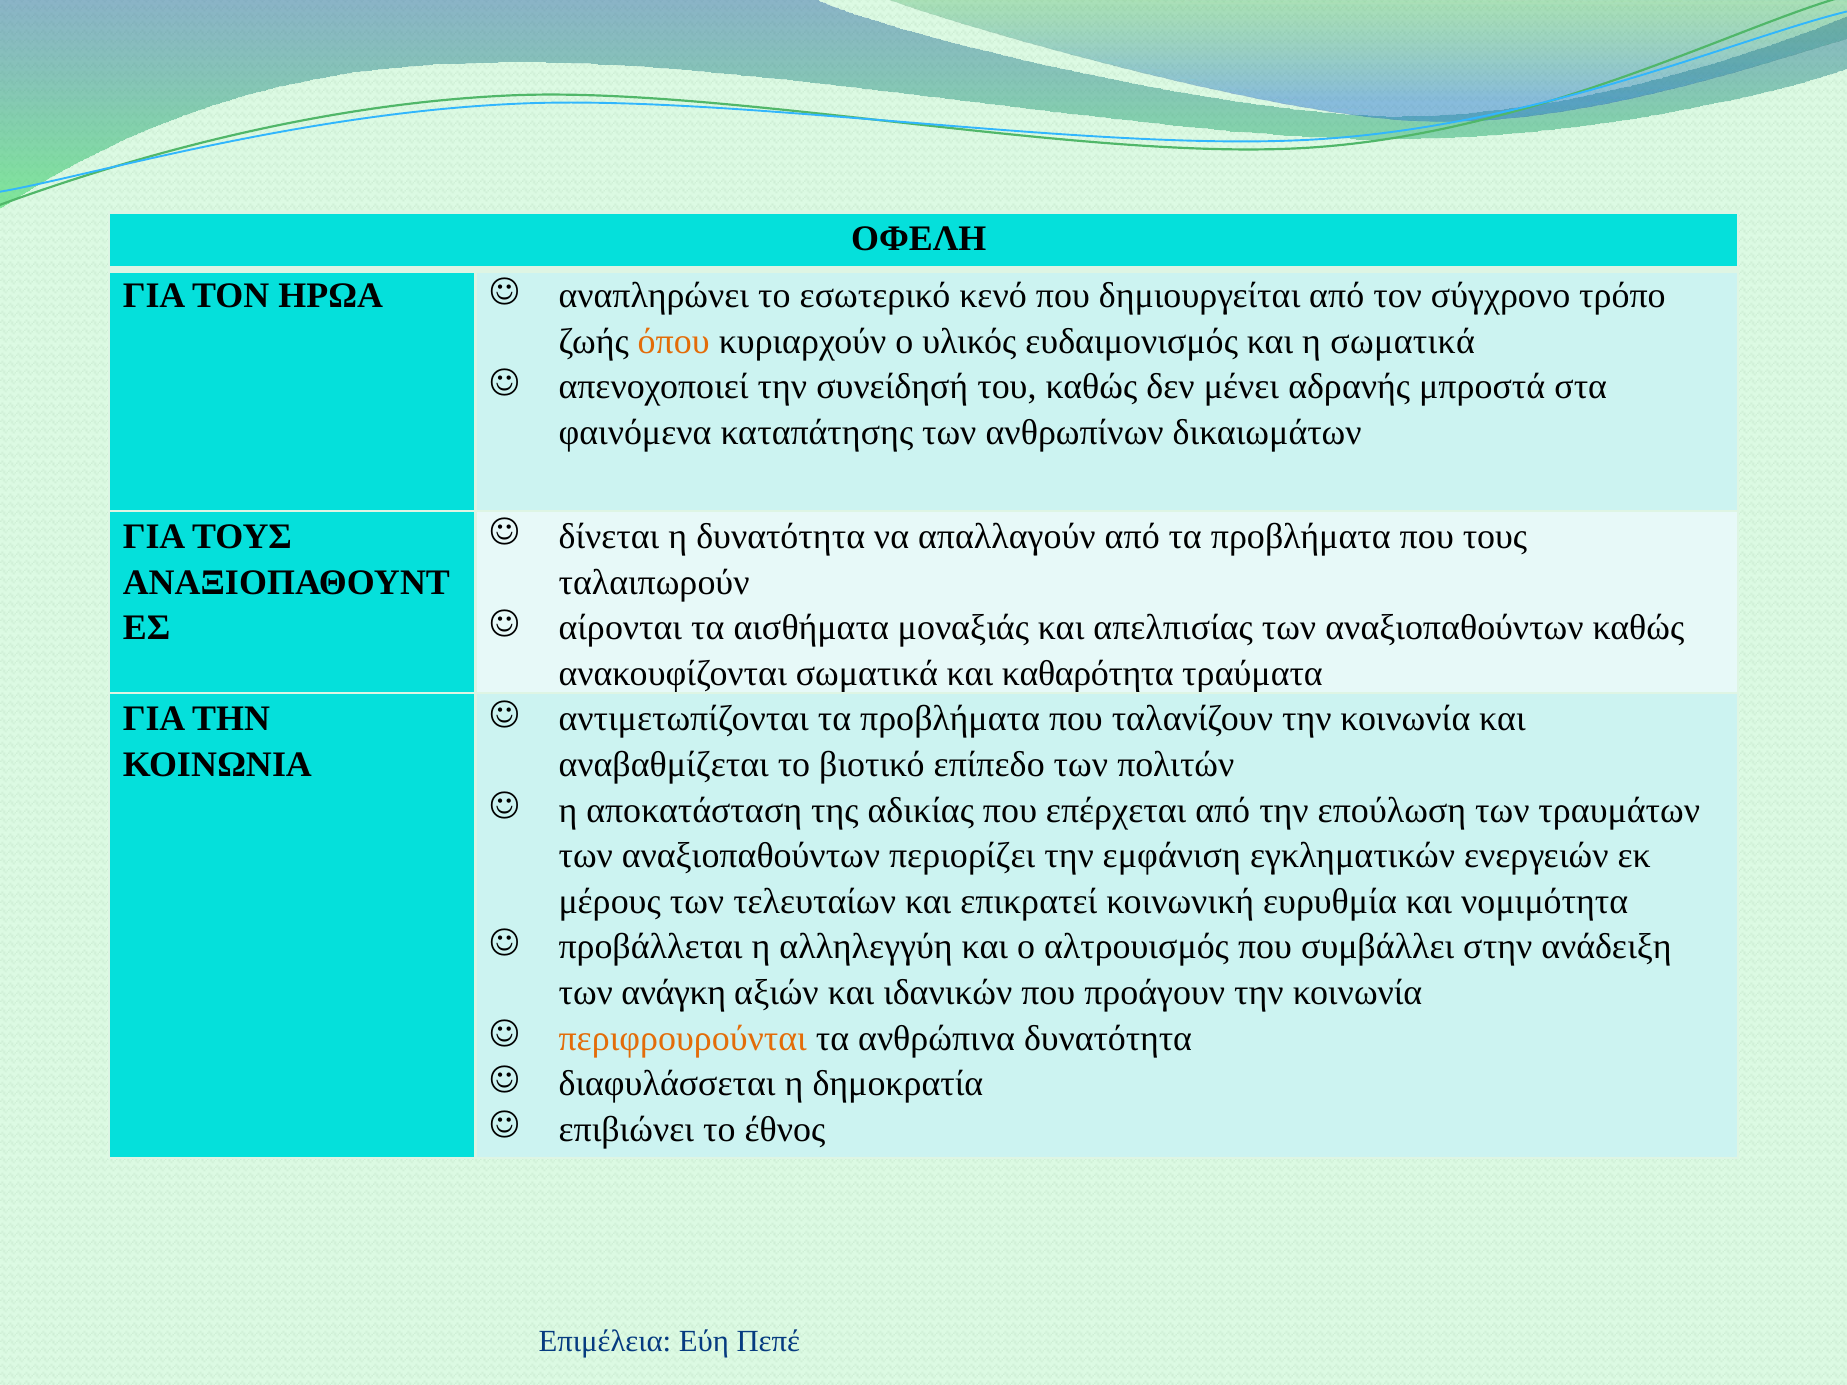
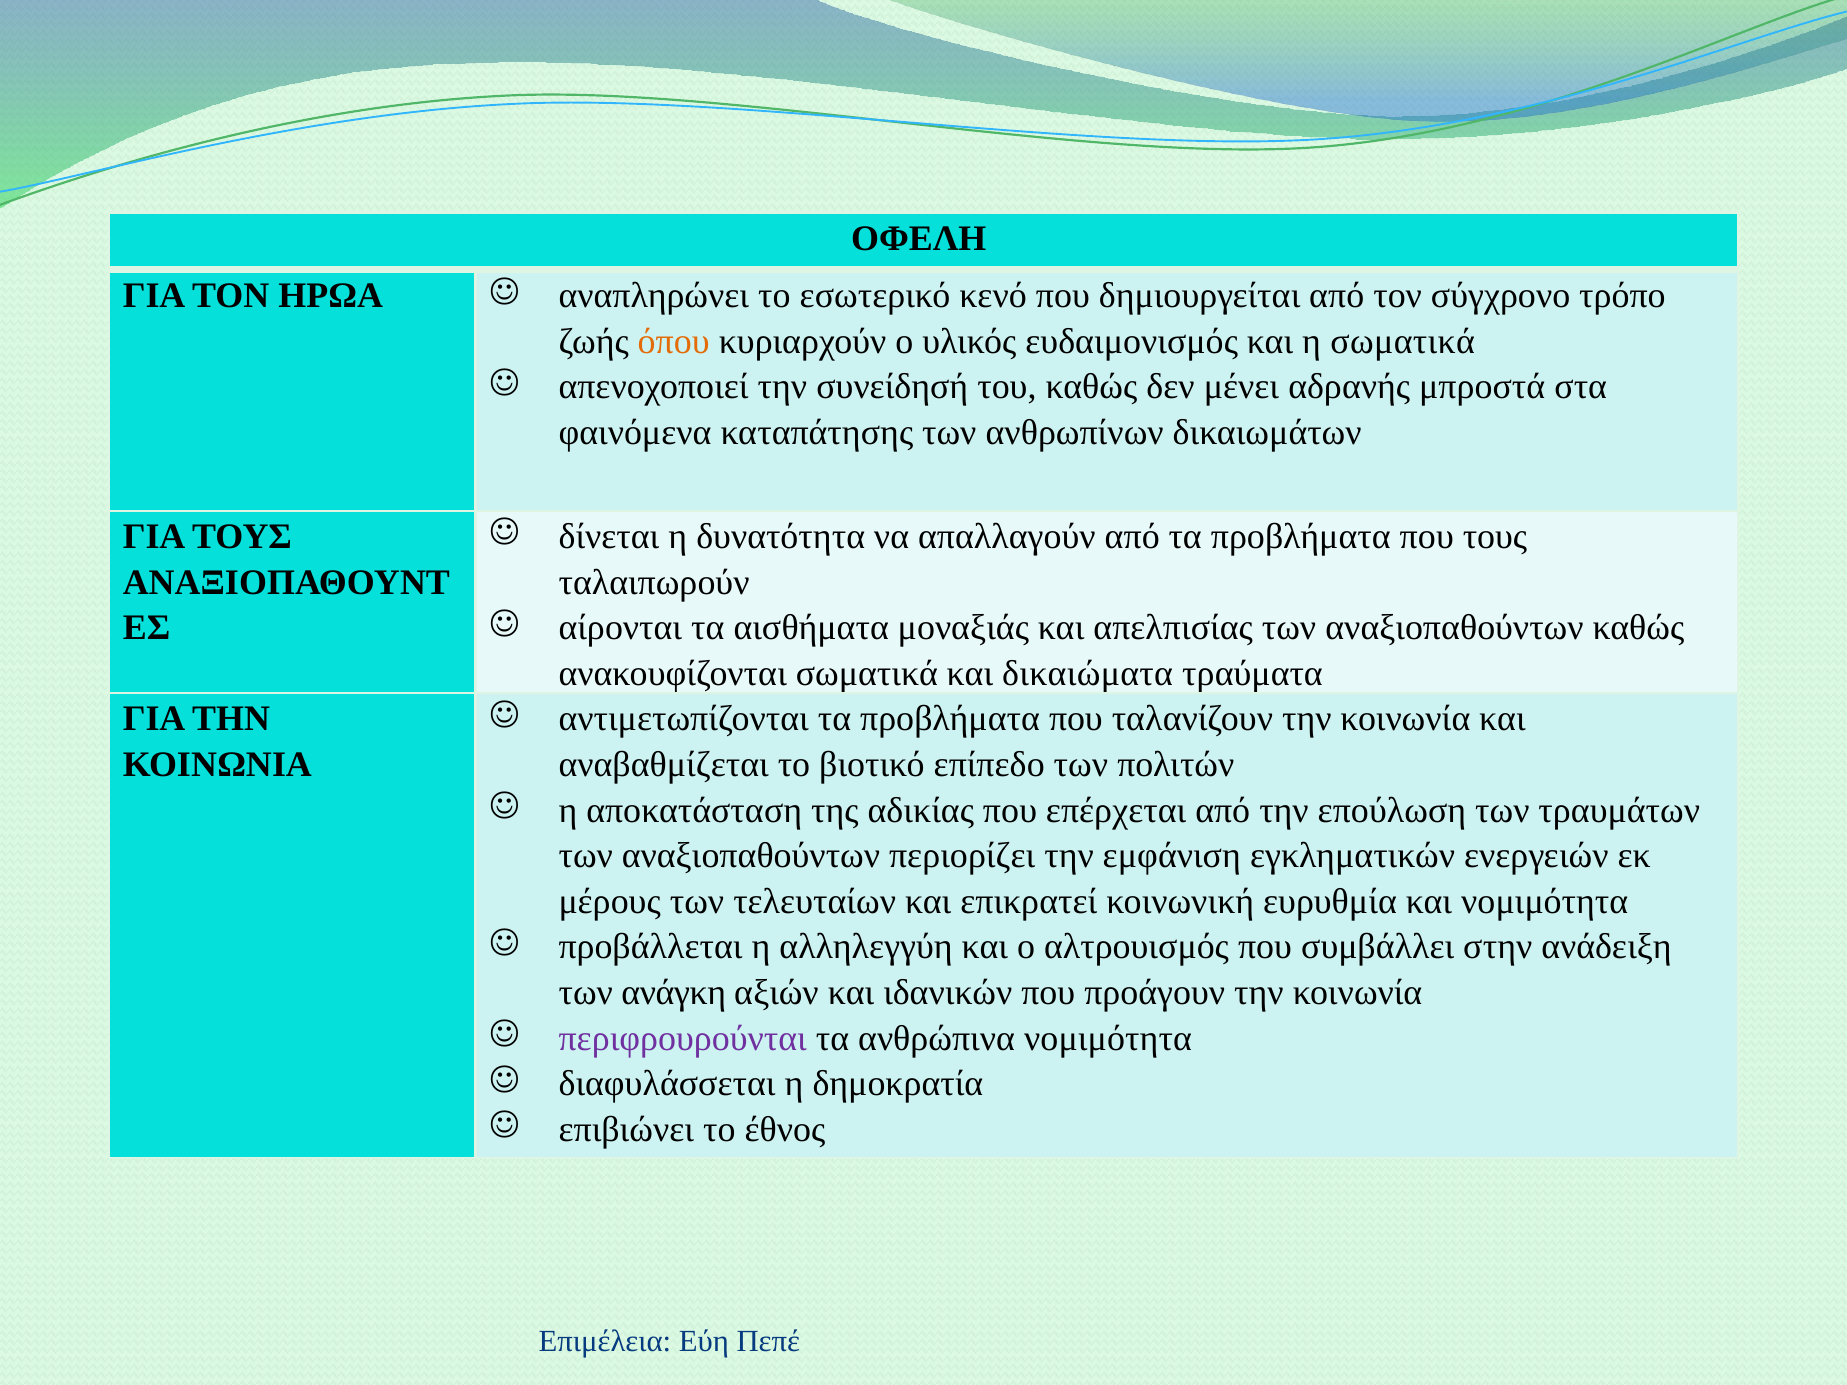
καθαρότητα: καθαρότητα -> δικαιώματα (1088, 674)
περιφρουρούνται colour: orange -> purple (683, 1038)
ανθρώπινα δυνατότητα: δυνατότητα -> νομιμότητα (1108, 1038)
